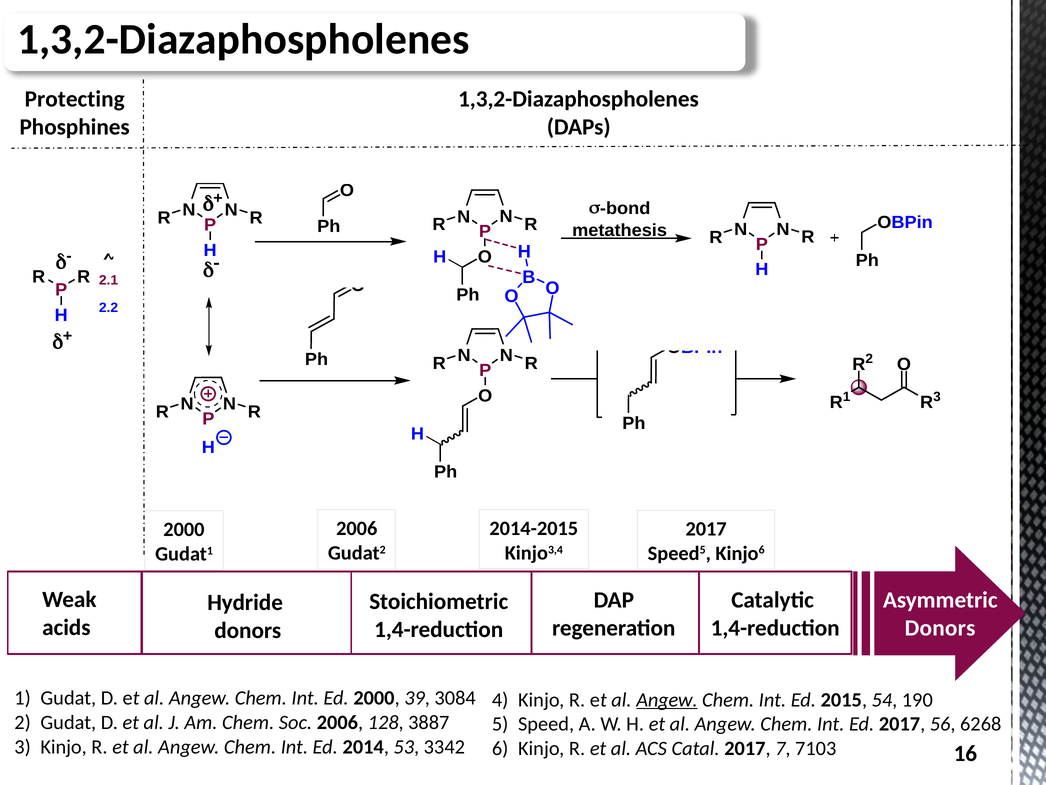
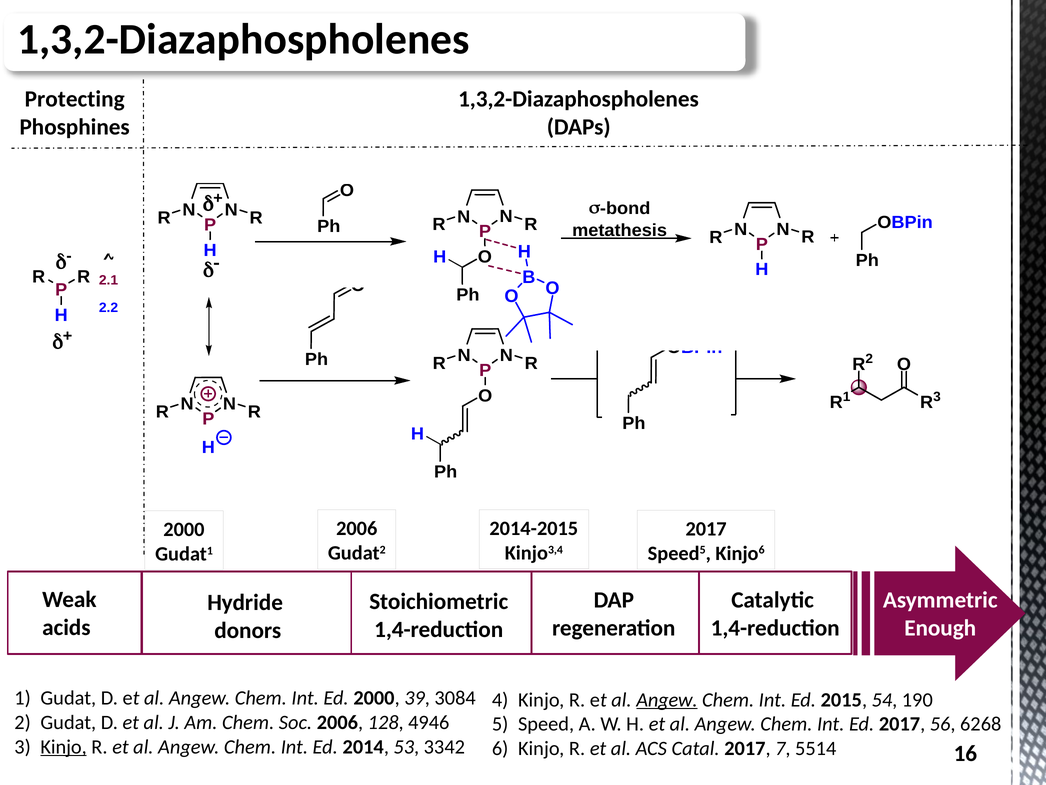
Donors: Donors -> Enough (940, 628)
3887: 3887 -> 4946 (429, 722)
Kinjo underline: none -> present (64, 746)
7103: 7103 -> 5514 (816, 748)
